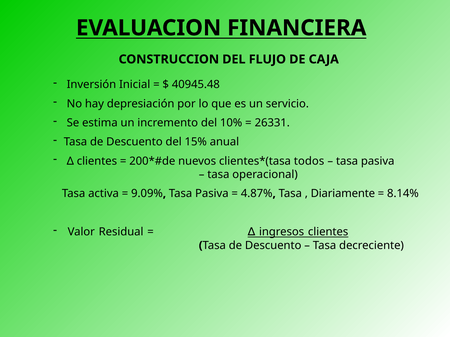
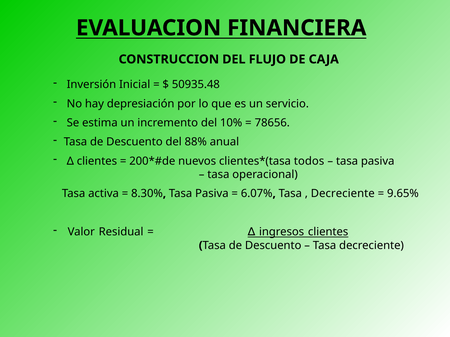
40945.48: 40945.48 -> 50935.48 (196, 85)
26331: 26331 -> 78656 (272, 123)
15%: 15% -> 88% (196, 142)
9.09%: 9.09% -> 8.30% (147, 194)
4.87%: 4.87% -> 6.07% (257, 194)
Diariamente: Diariamente -> Decreciente (343, 194)
8.14%: 8.14% -> 9.65% (403, 194)
